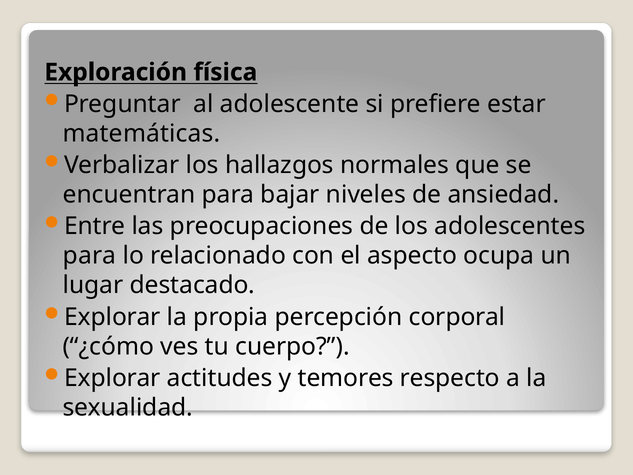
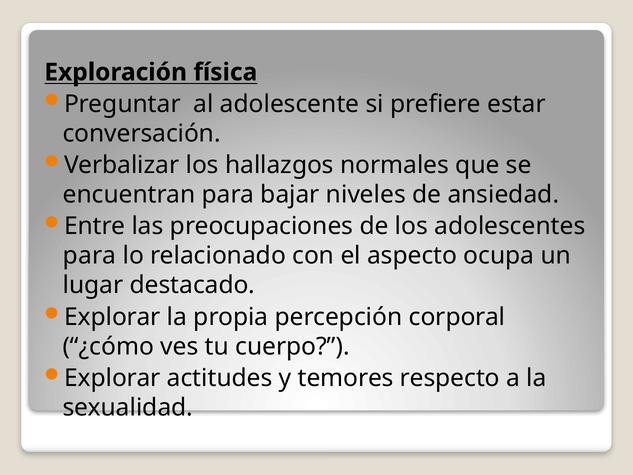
matemáticas: matemáticas -> conversación (142, 133)
